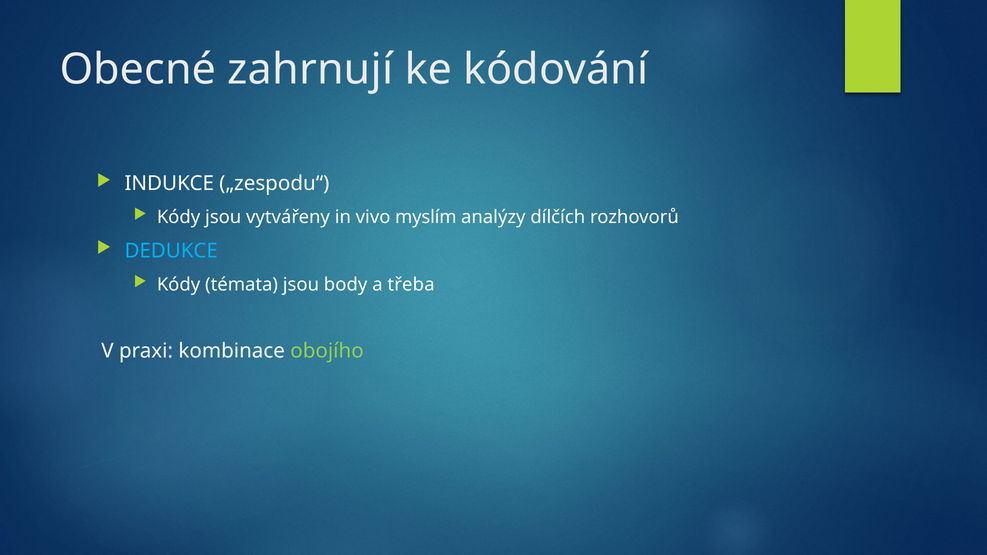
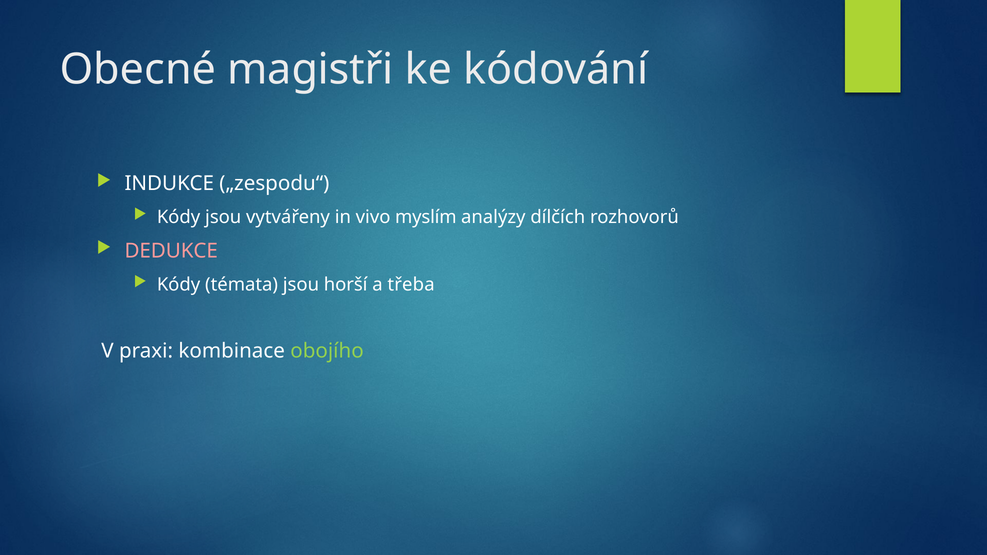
zahrnují: zahrnují -> magistři (310, 69)
DEDUKCE colour: light blue -> pink (171, 251)
body: body -> horší (346, 285)
